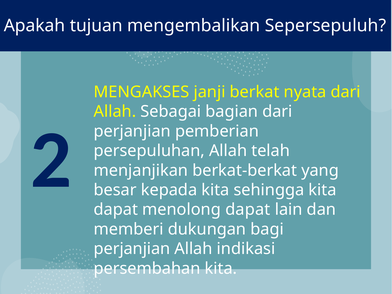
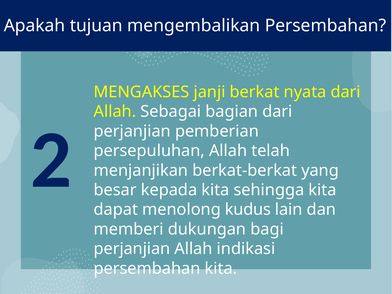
mengembalikan Sepersepuluh: Sepersepuluh -> Persembahan (325, 26)
menolong dapat: dapat -> kudus (248, 210)
